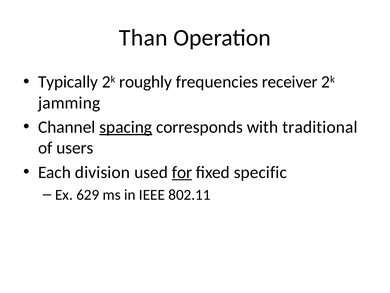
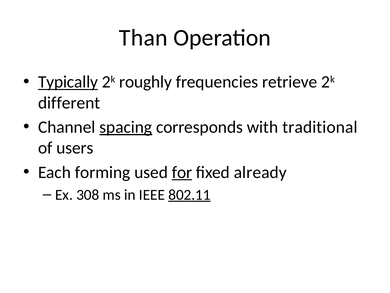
Typically underline: none -> present (68, 82)
receiver: receiver -> retrieve (290, 82)
jamming: jamming -> different (69, 103)
division: division -> forming (103, 172)
specific: specific -> already (260, 172)
629: 629 -> 308 (88, 194)
802.11 underline: none -> present (189, 194)
